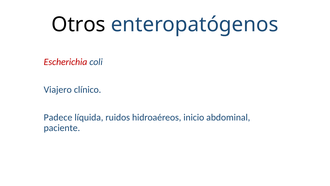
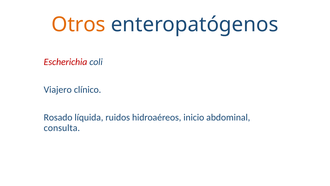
Otros colour: black -> orange (79, 25)
Padece: Padece -> Rosado (58, 117)
paciente: paciente -> consulta (62, 128)
